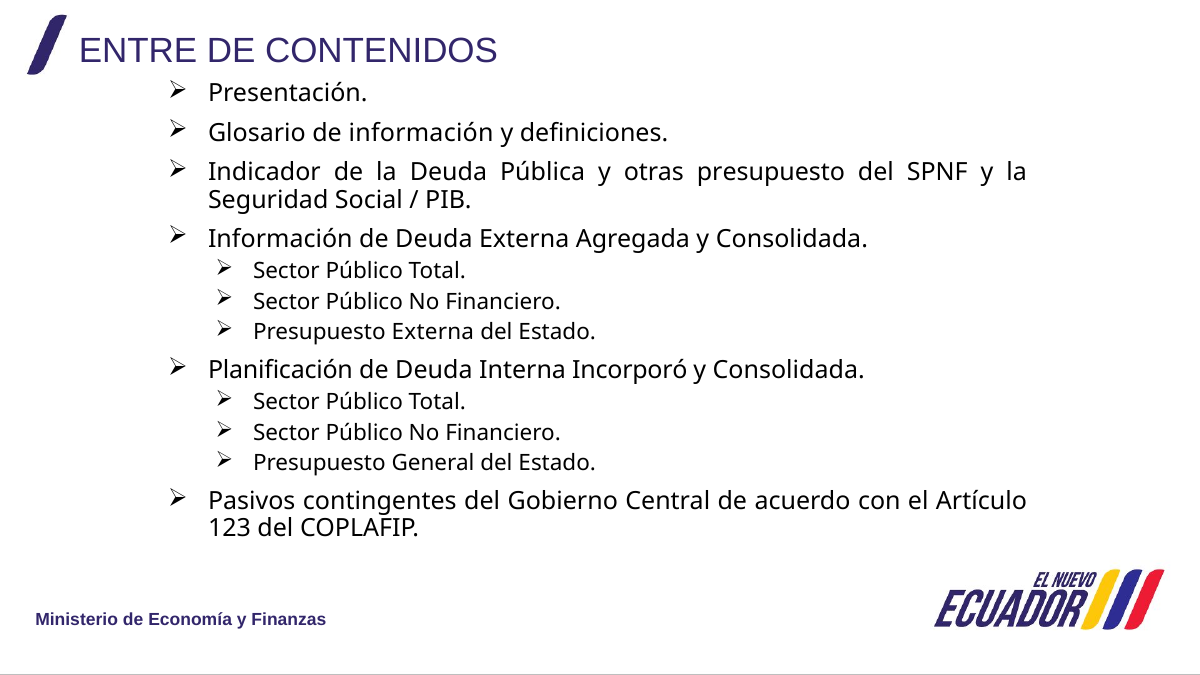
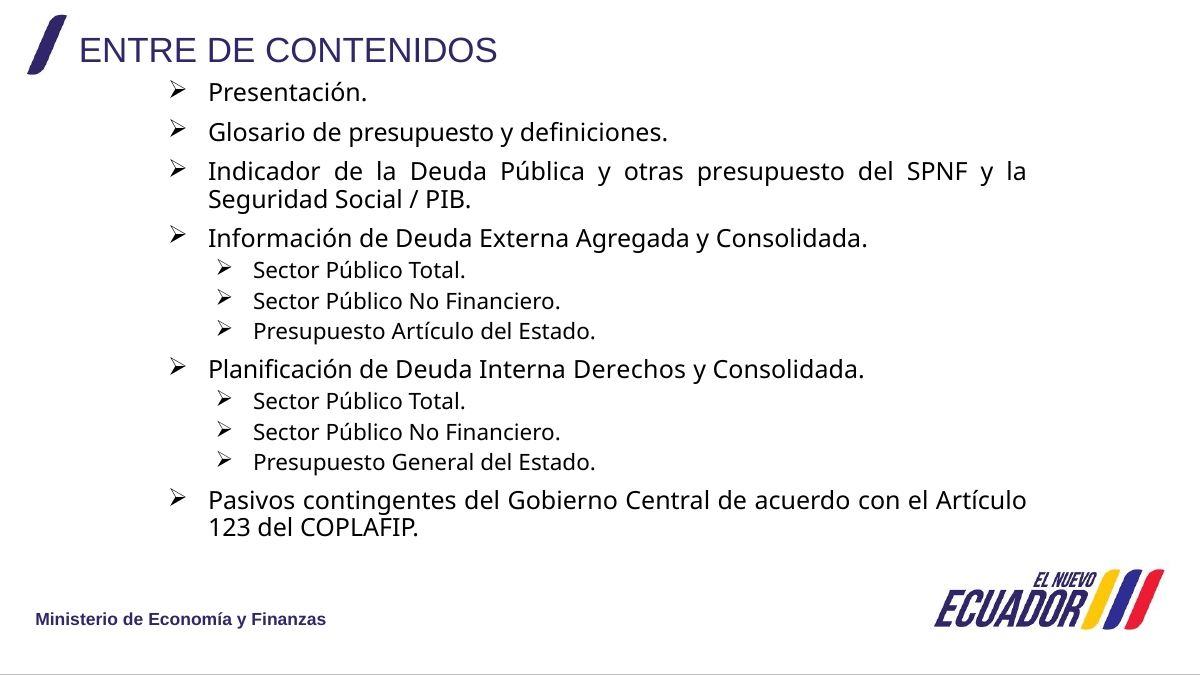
de información: información -> presupuesto (421, 133)
Presupuesto Externa: Externa -> Artículo (433, 332)
Incorporó: Incorporó -> Derechos (630, 370)
